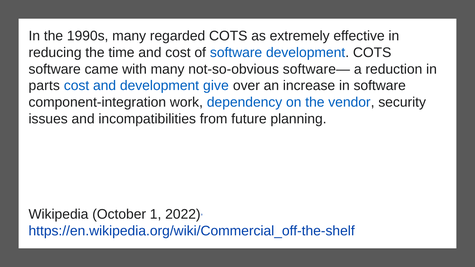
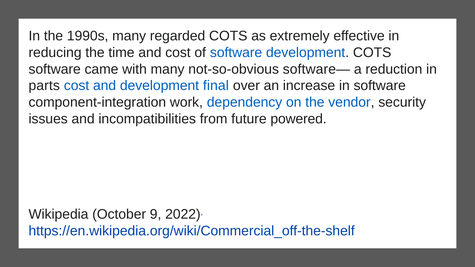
give: give -> final (216, 86)
planning: planning -> powered (299, 119)
1: 1 -> 9 (156, 214)
